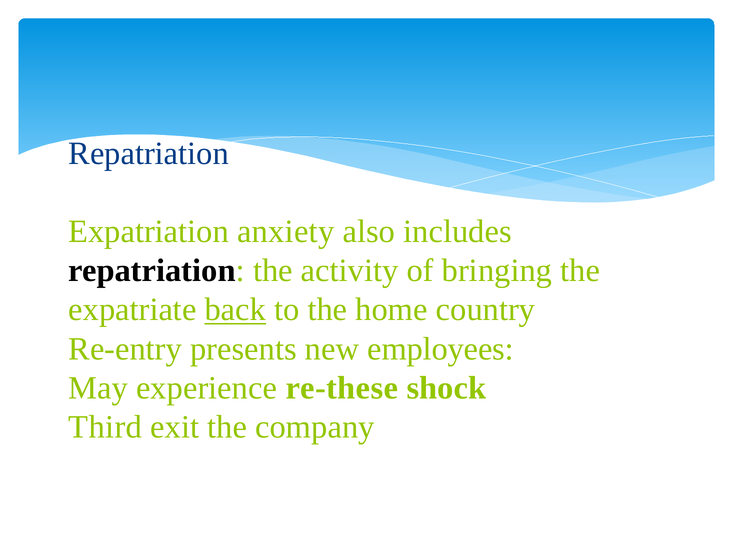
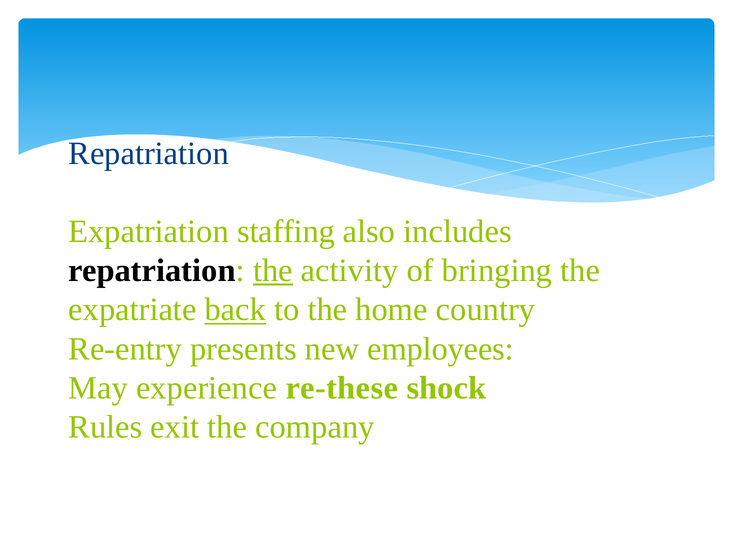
anxiety: anxiety -> staffing (286, 232)
the underline: none -> present (273, 271)
Third: Third -> Rules (105, 427)
